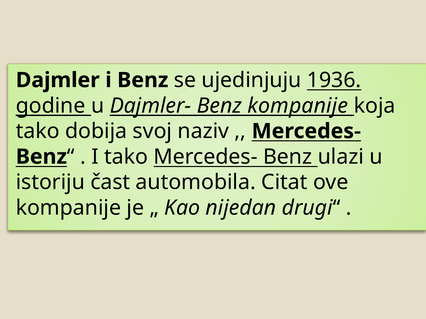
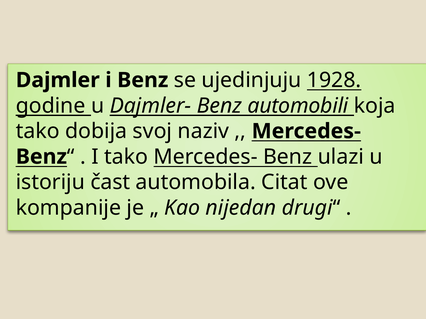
1936: 1936 -> 1928 (334, 80)
Benz kompanije: kompanije -> automobili (298, 106)
